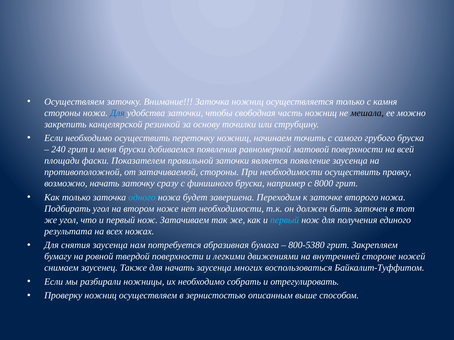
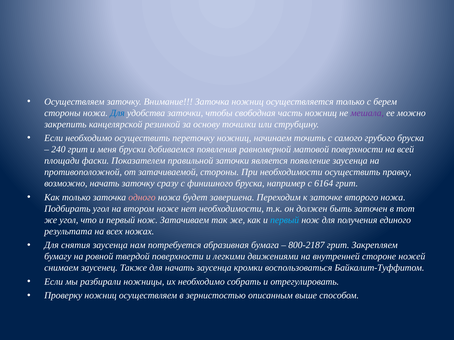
камня: камня -> берем (385, 102)
мешала colour: black -> purple (367, 113)
8000: 8000 -> 6164 (324, 184)
одного colour: light blue -> pink (142, 198)
800-5380: 800-5380 -> 800-2187 (306, 246)
многих: многих -> кромки (248, 268)
